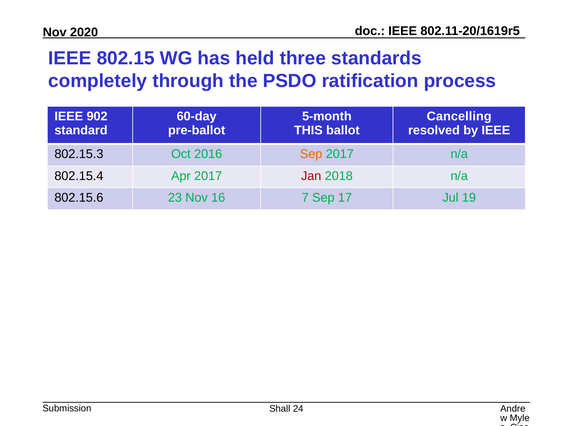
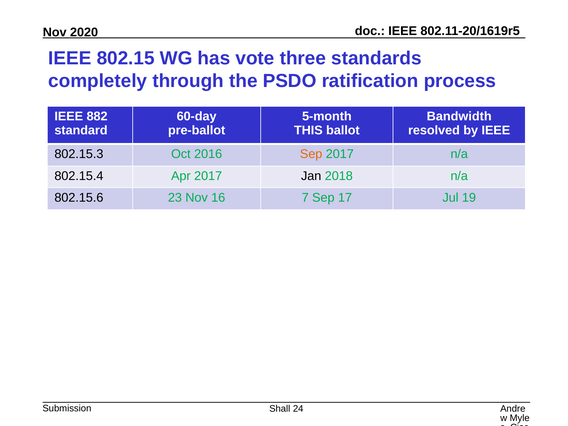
held: held -> vote (255, 58)
902: 902 -> 882 (97, 116)
Cancelling: Cancelling -> Bandwidth (459, 116)
Jan colour: red -> black (311, 176)
